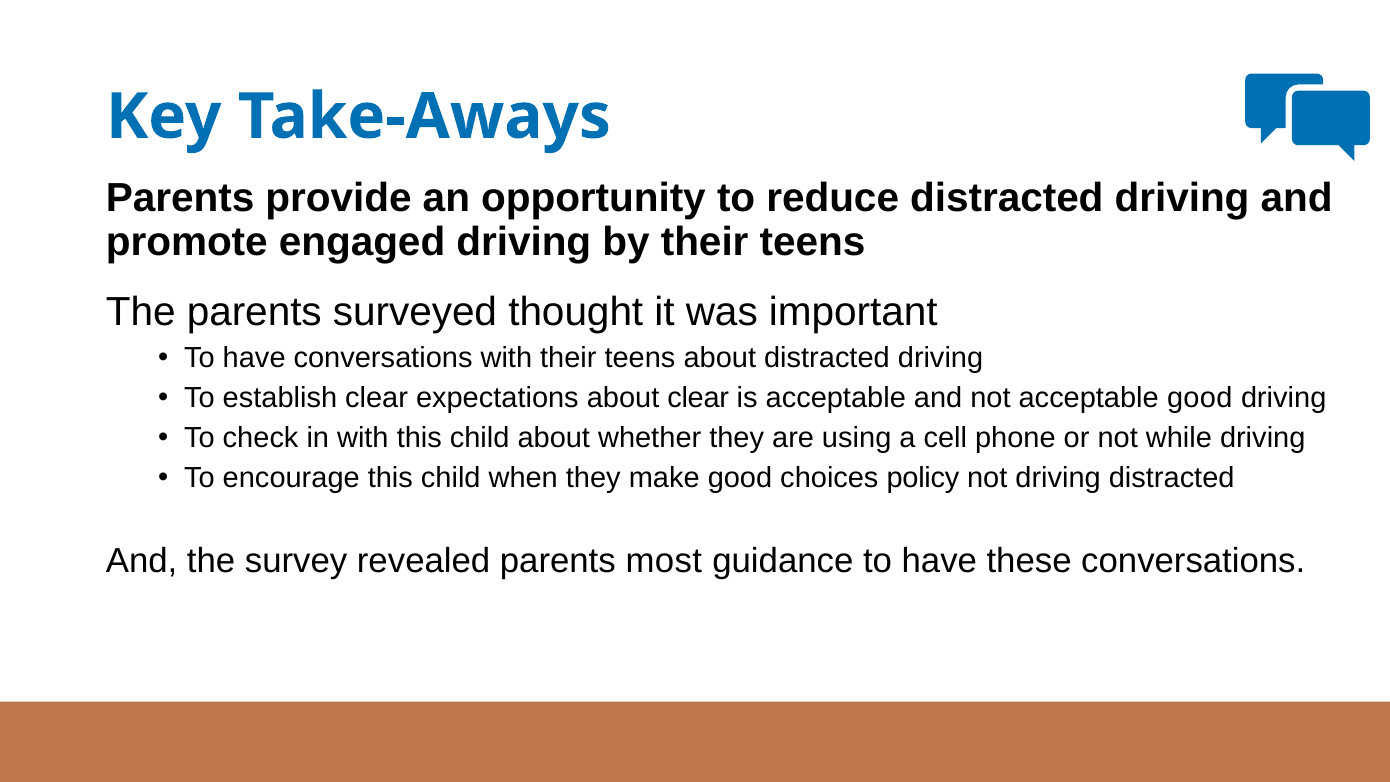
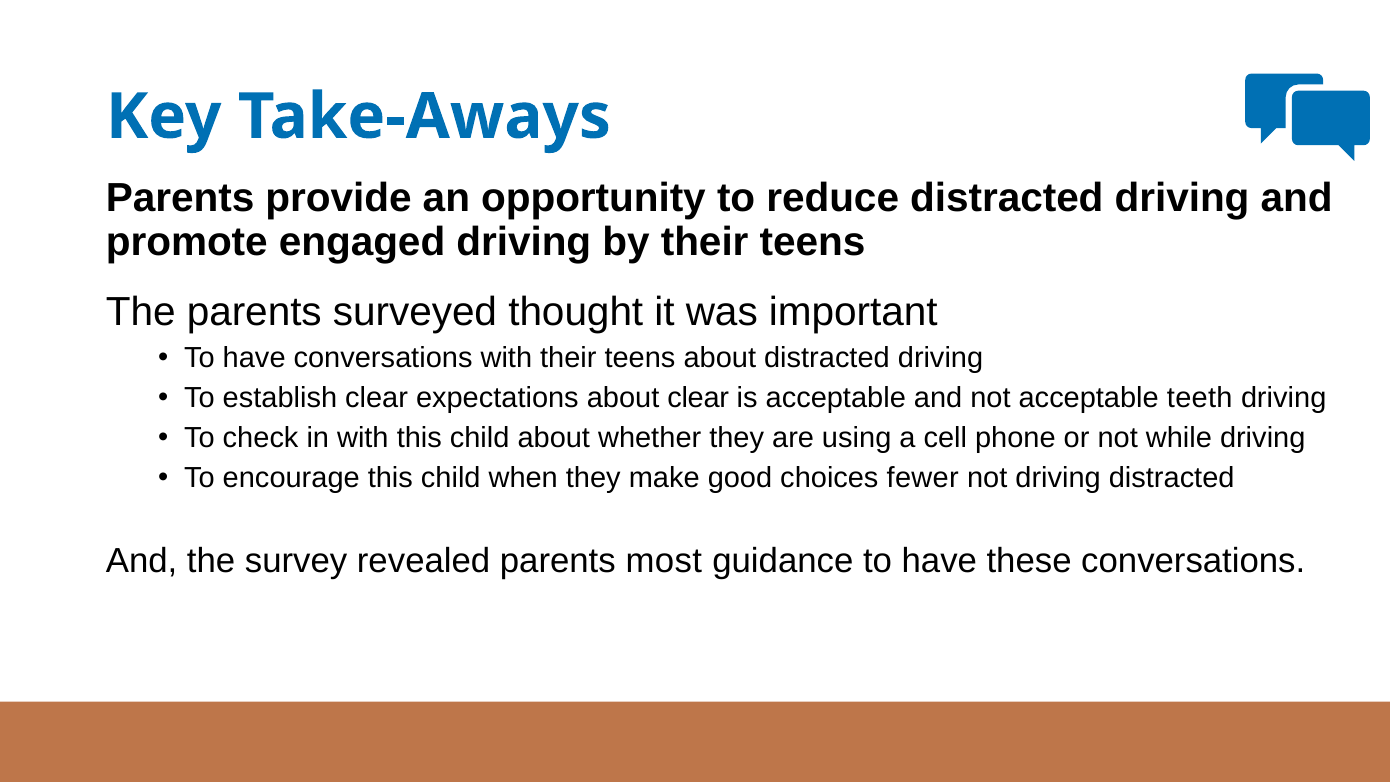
acceptable good: good -> teeth (1200, 398)
policy: policy -> fewer (923, 478)
